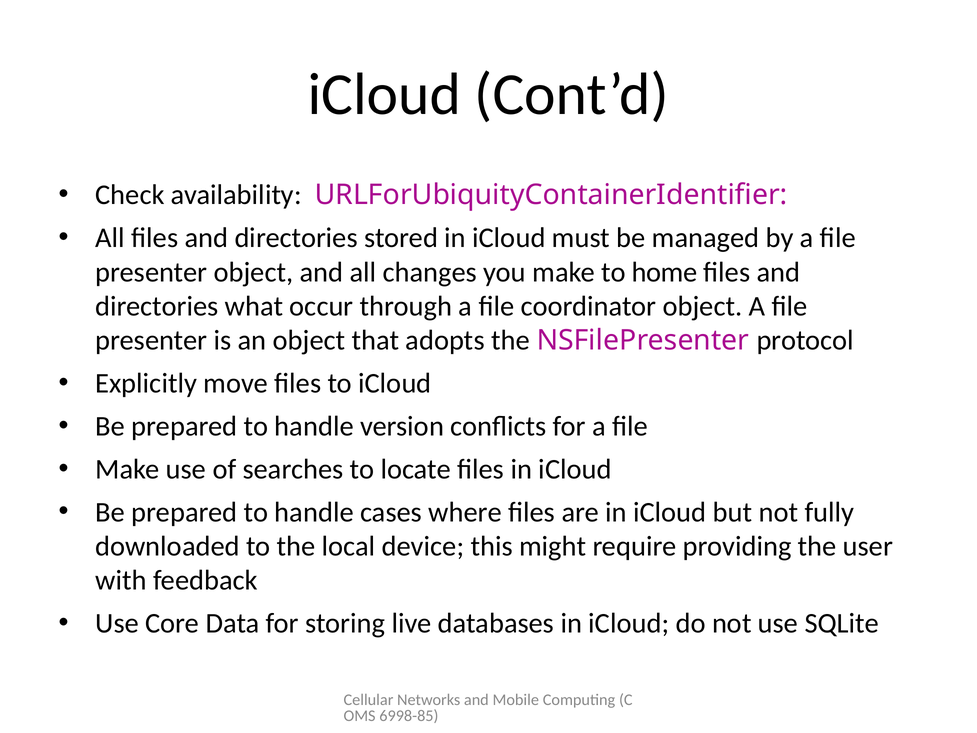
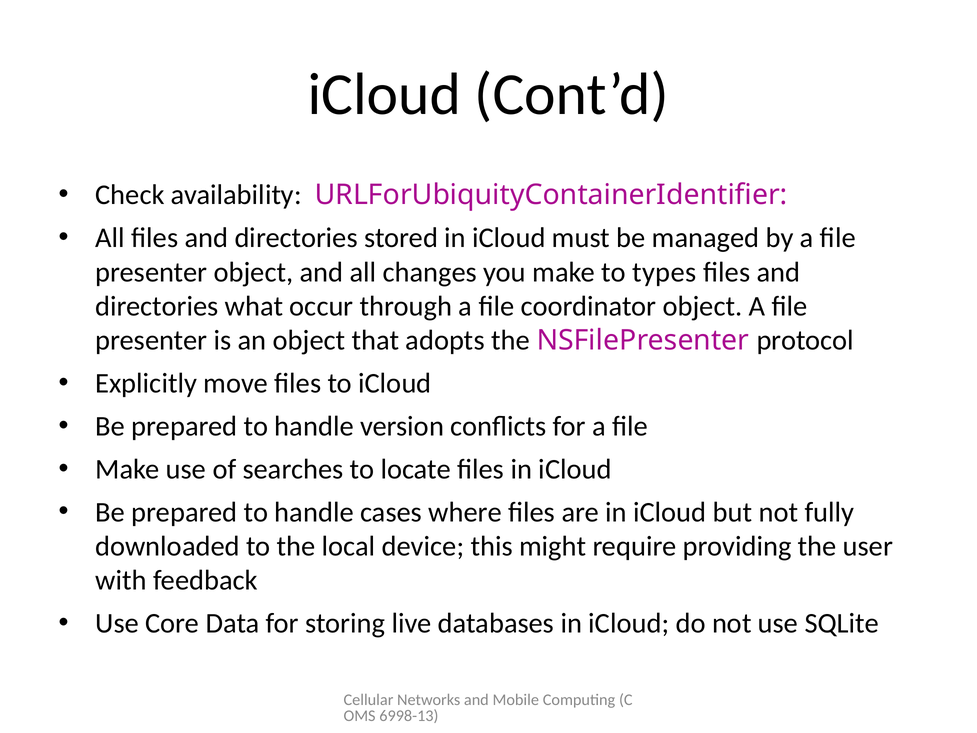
home: home -> types (664, 272)
6998-85: 6998-85 -> 6998-13 (409, 716)
